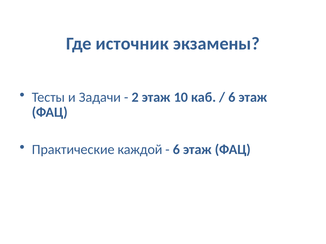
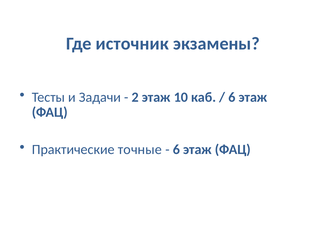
каждой: каждой -> точные (140, 150)
